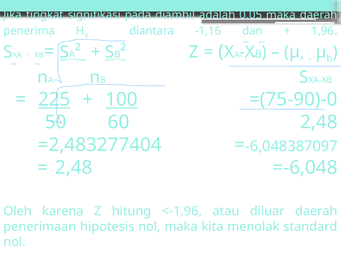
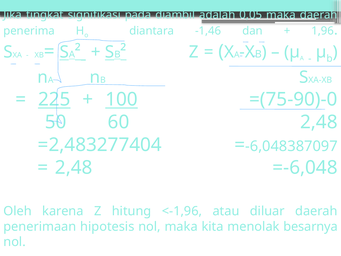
-1,16: -1,16 -> -1,46 (208, 31)
standard: standard -> besarnya (311, 226)
